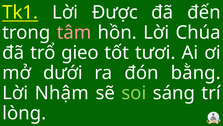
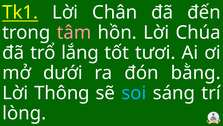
Được: Được -> Chân (115, 12)
gieo: gieo -> lắng (80, 53)
Nhậm: Nhậm -> Thông (62, 93)
soi colour: light green -> light blue (134, 93)
